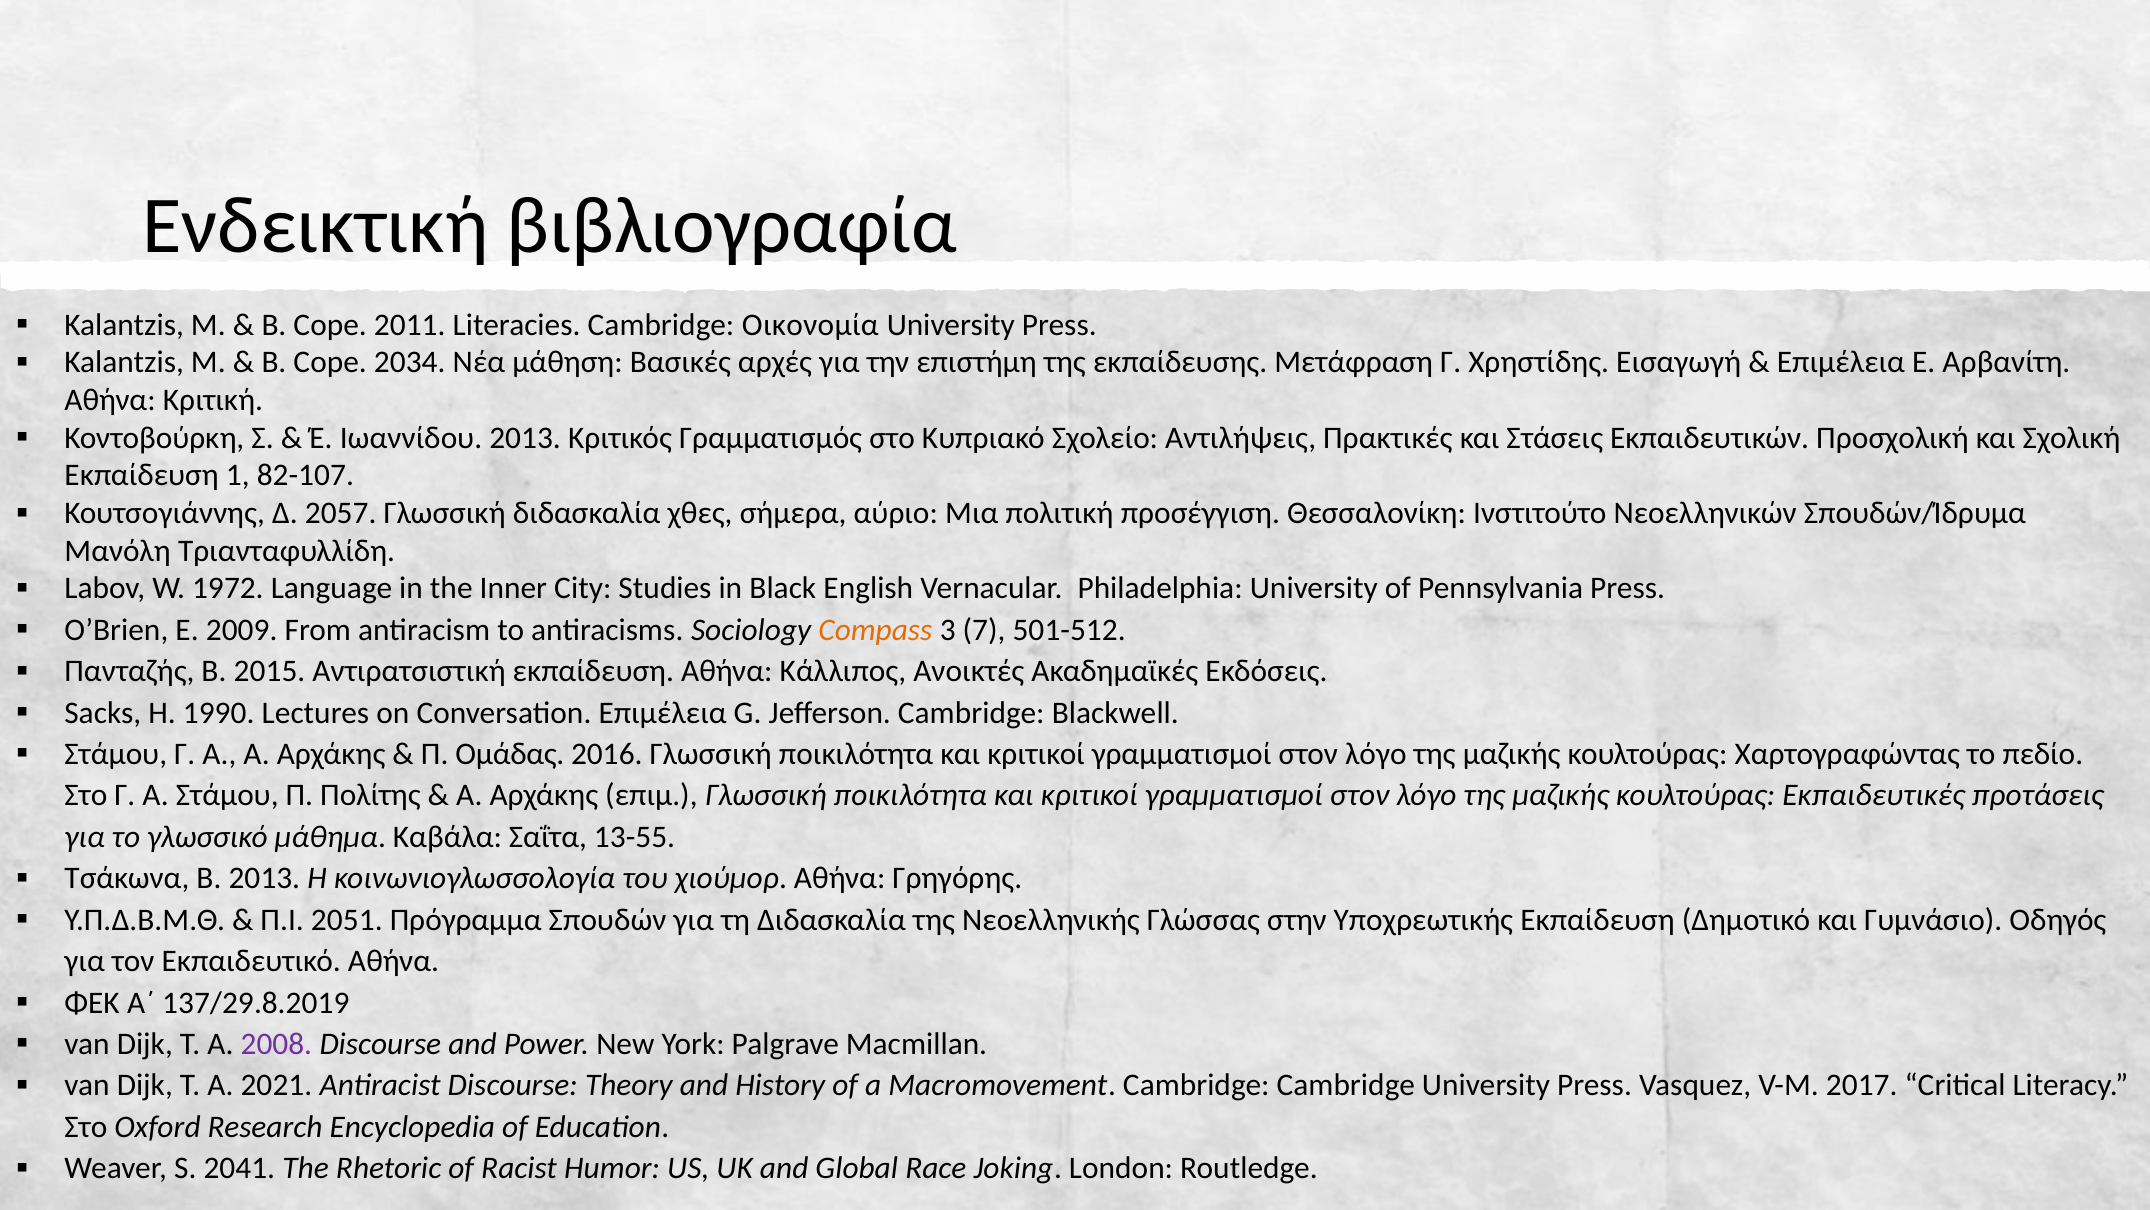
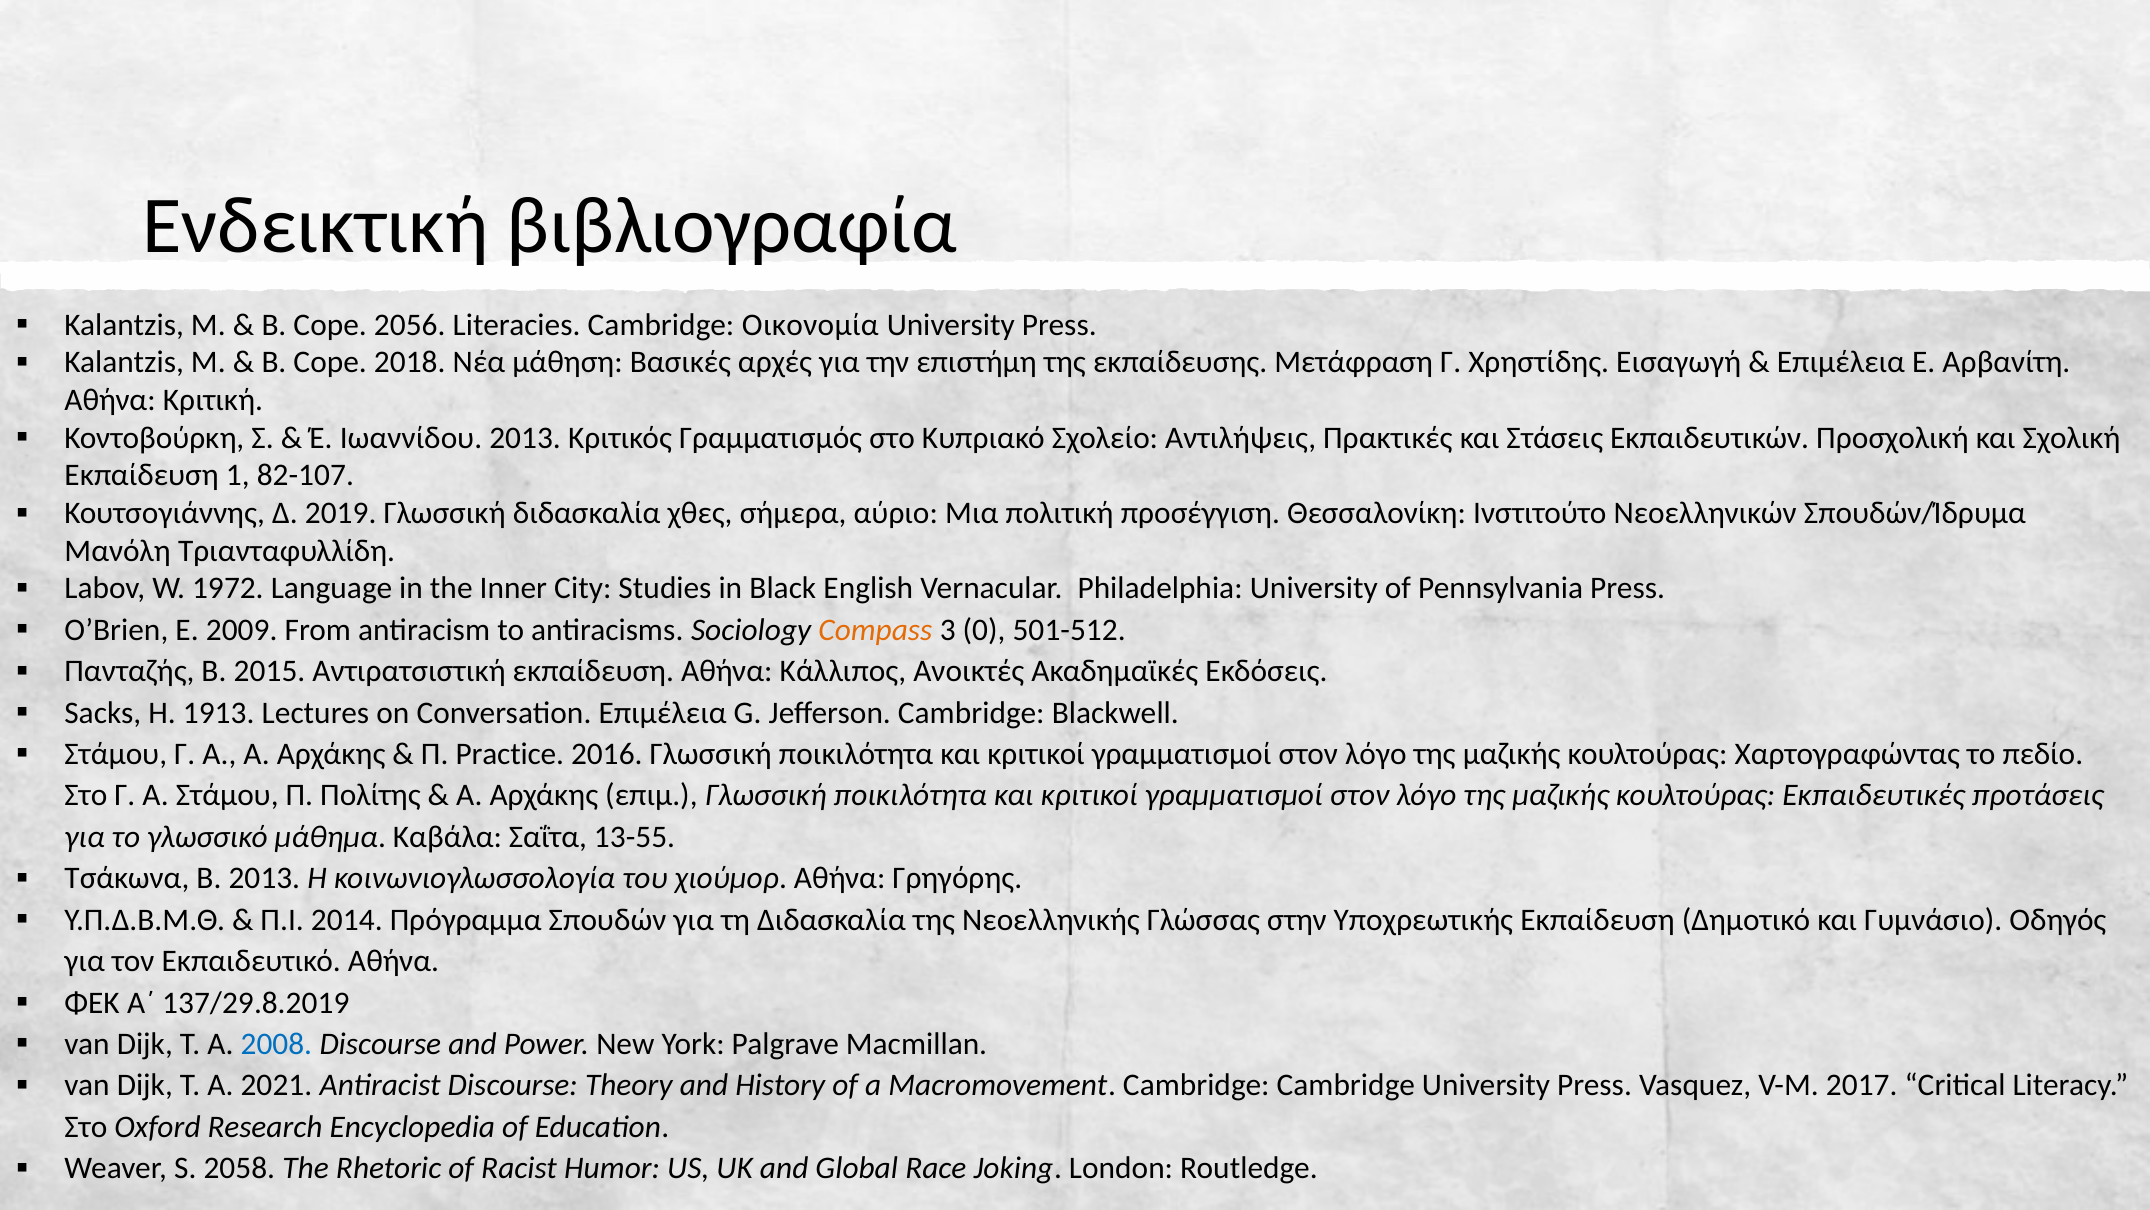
2011: 2011 -> 2056 (410, 325)
2034: 2034 -> 2018 (410, 362)
2057: 2057 -> 2019 (341, 513)
7: 7 -> 0 (984, 630)
1990: 1990 -> 1913 (219, 712)
Ομάδας: Ομάδας -> Practice (510, 754)
2051: 2051 -> 2014 (347, 919)
2008 colour: purple -> blue (276, 1044)
2041: 2041 -> 2058 (239, 1168)
